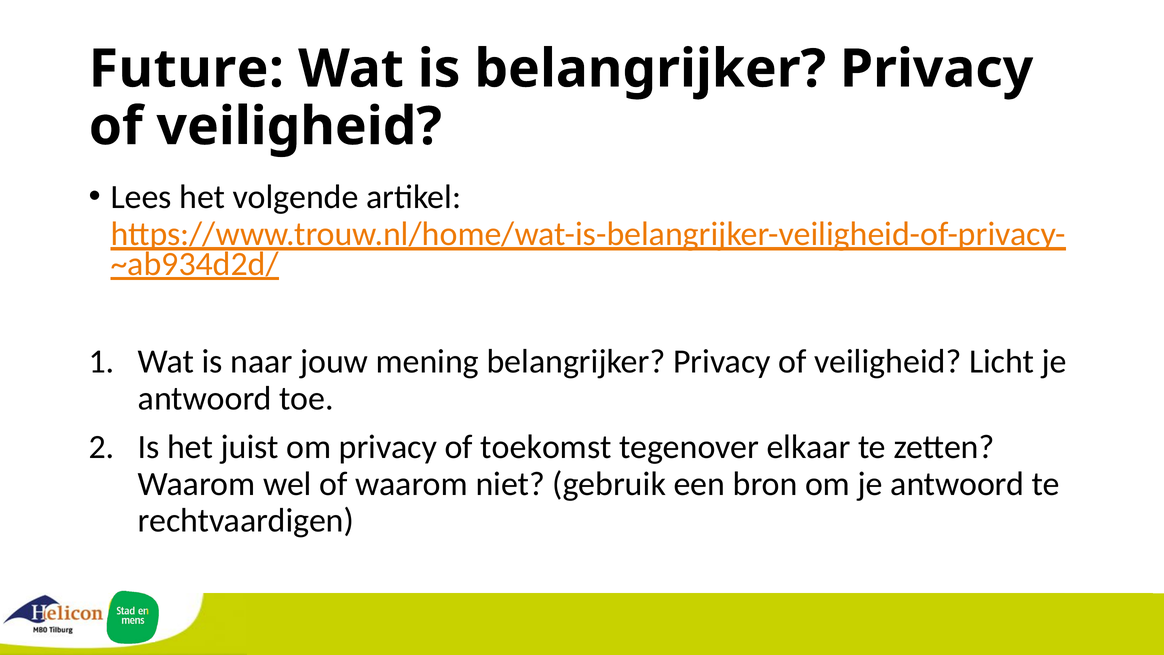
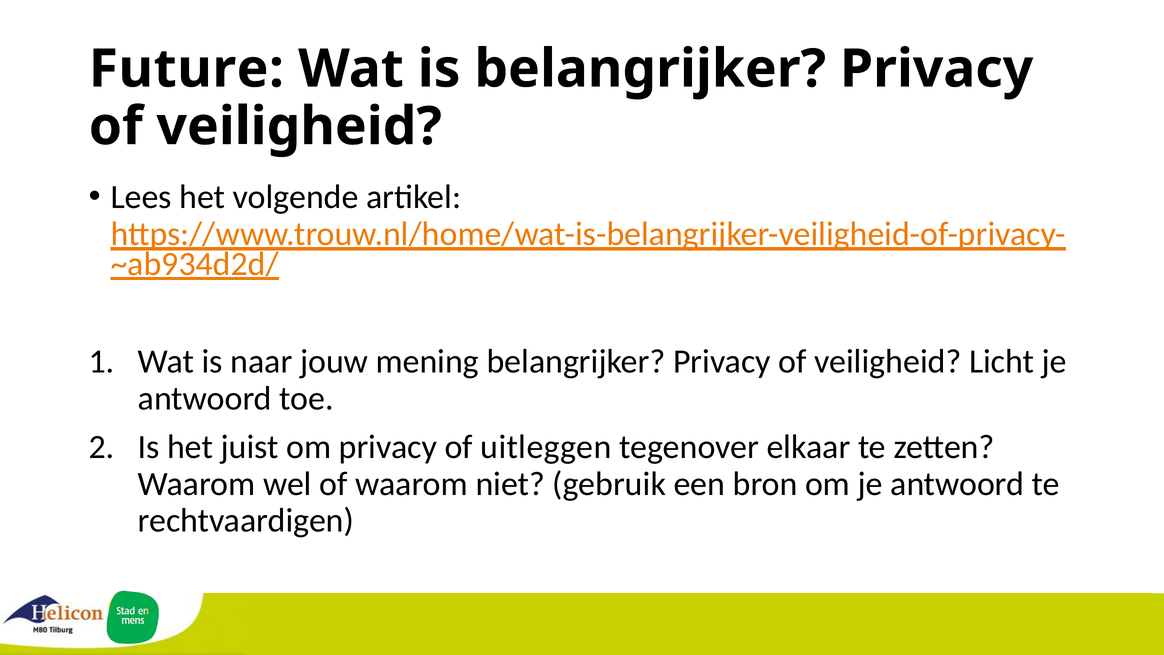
toekomst: toekomst -> uitleggen (546, 447)
